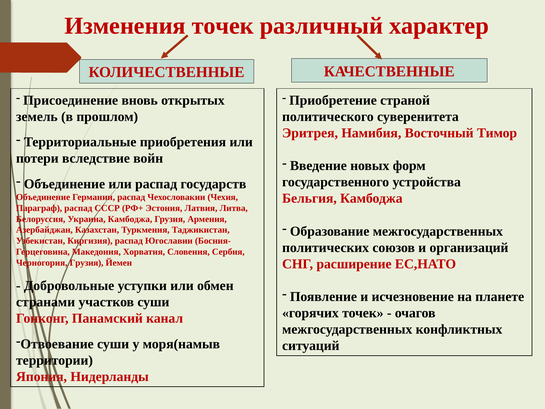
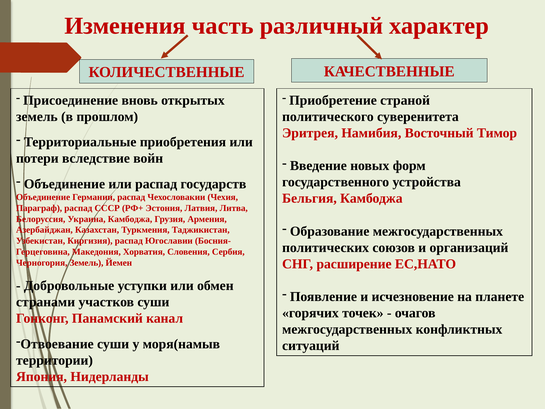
Изменения точек: точек -> часть (223, 26)
Черногория Грузия: Грузия -> Земель (87, 263)
